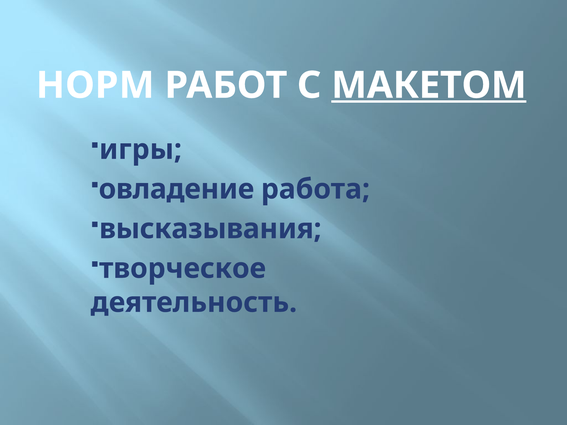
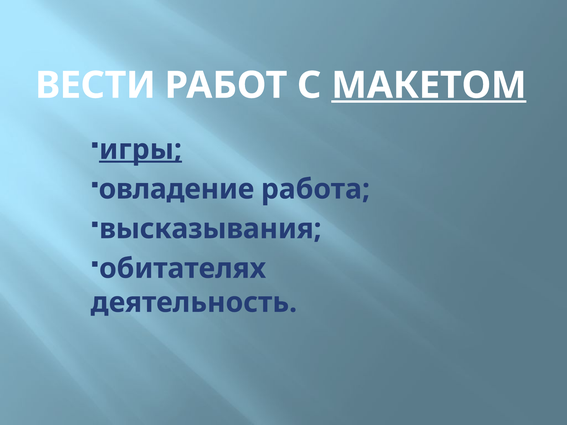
НОРМ: НОРМ -> ВЕСТИ (96, 85)
игры underline: none -> present (141, 150)
творческое: творческое -> обитателях (183, 269)
